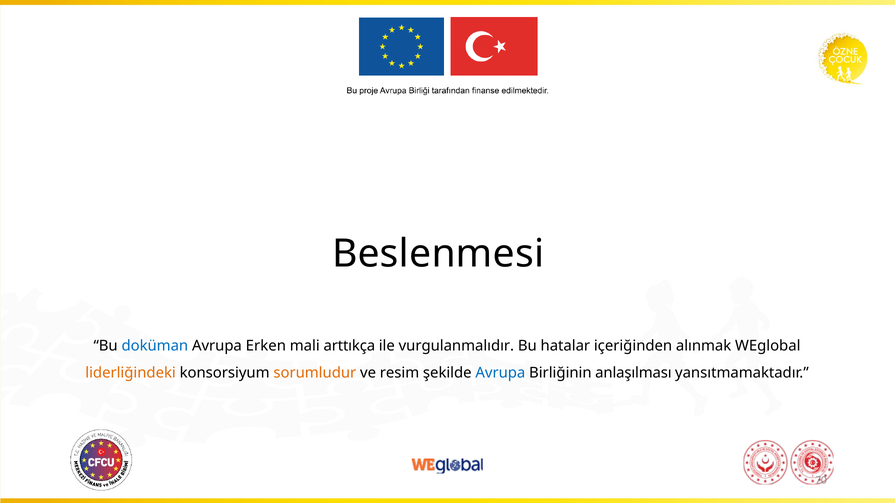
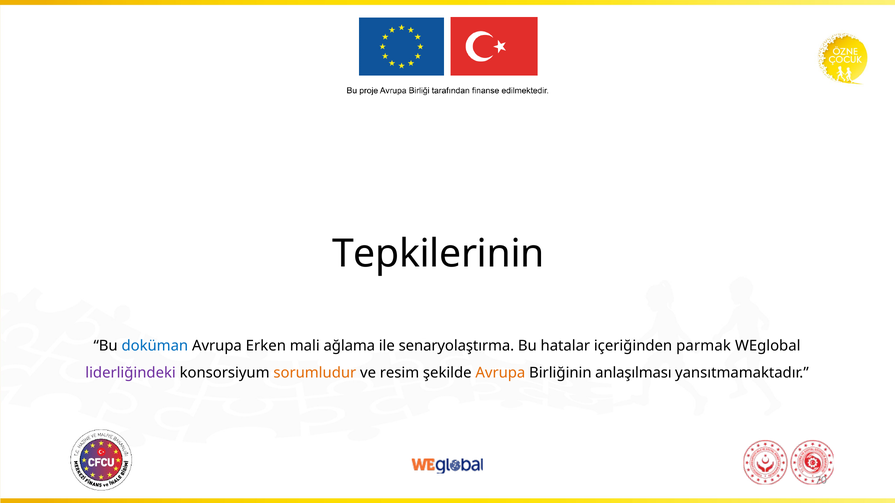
Beslenmesi: Beslenmesi -> Tepkilerinin (438, 254)
arttıkça: arttıkça -> ağlama (349, 346)
vurgulanmalıdır: vurgulanmalıdır -> senaryolaştırma (456, 346)
alınmak: alınmak -> parmak (704, 346)
liderliğindeki colour: orange -> purple (131, 373)
Avrupa colour: blue -> orange (500, 373)
